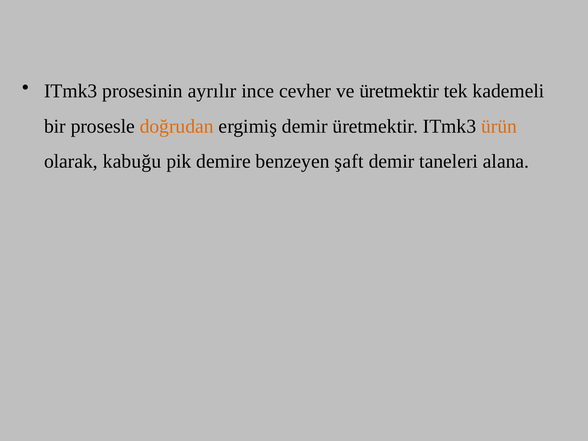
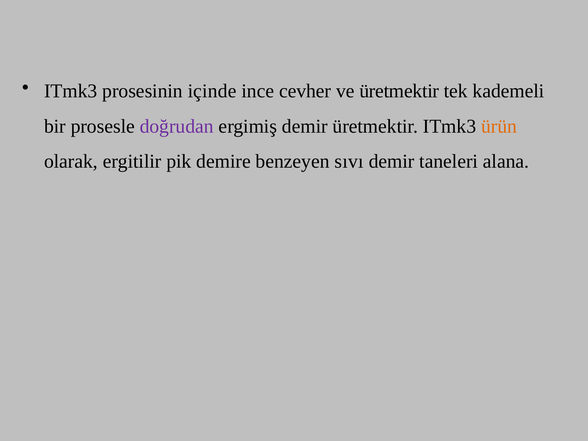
ayrılır: ayrılır -> içinde (212, 91)
doğrudan colour: orange -> purple (177, 126)
kabuğu: kabuğu -> ergitilir (132, 161)
şaft: şaft -> sıvı (349, 161)
